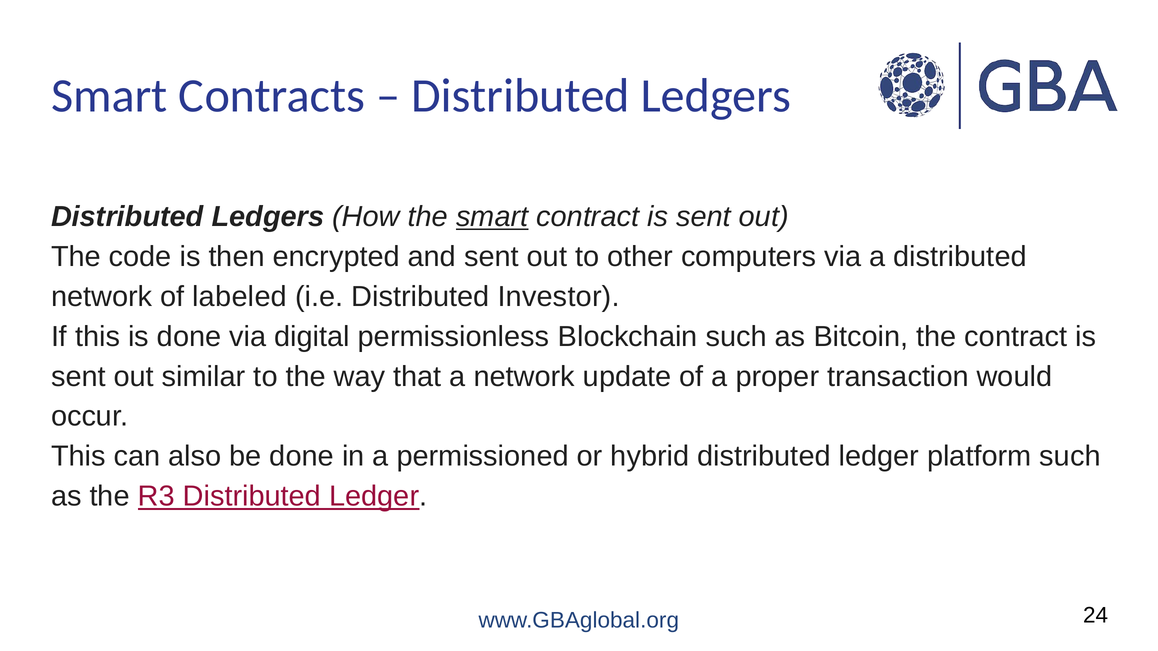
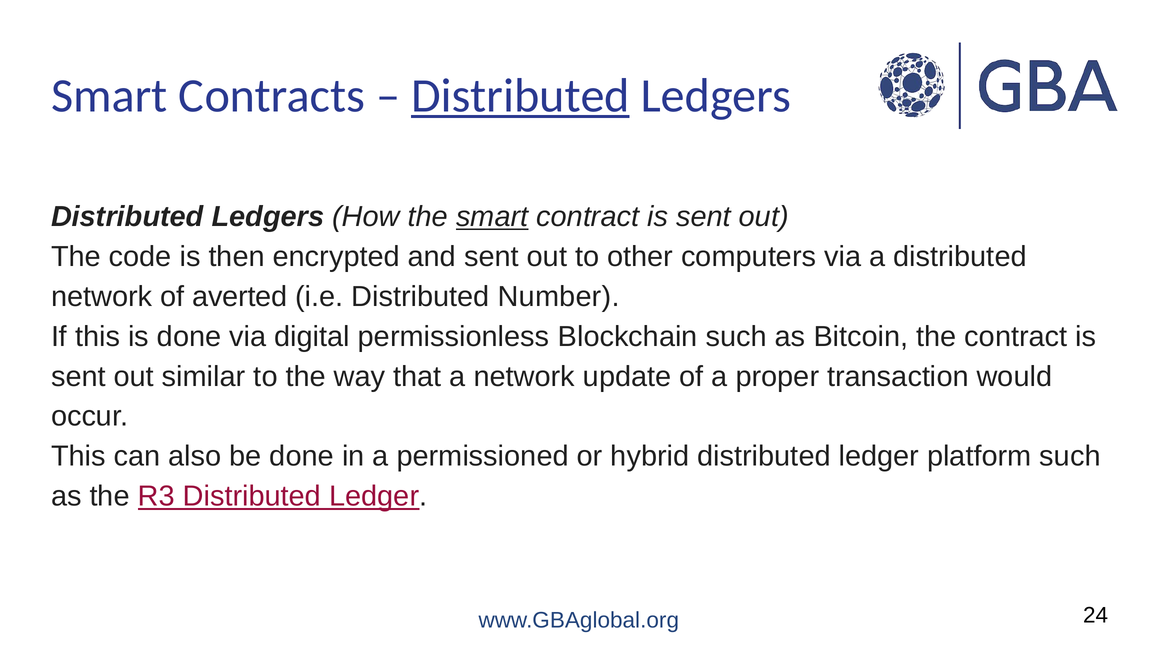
Distributed underline: none -> present (520, 96)
labeled: labeled -> averted (240, 297)
Investor: Investor -> Number (559, 297)
